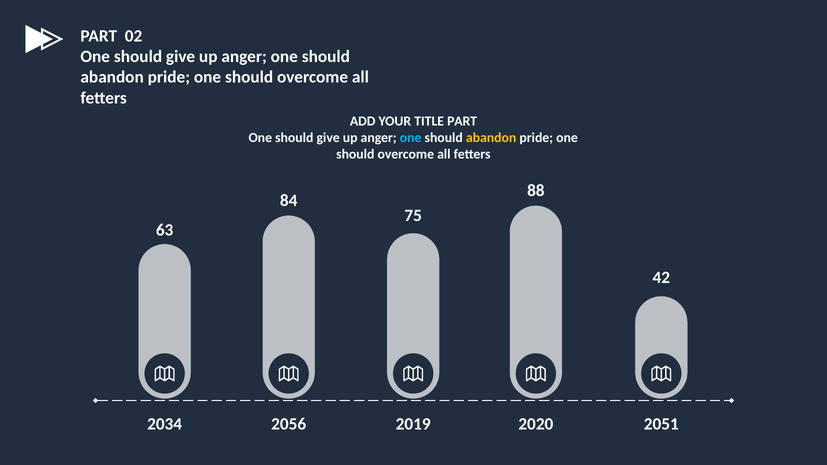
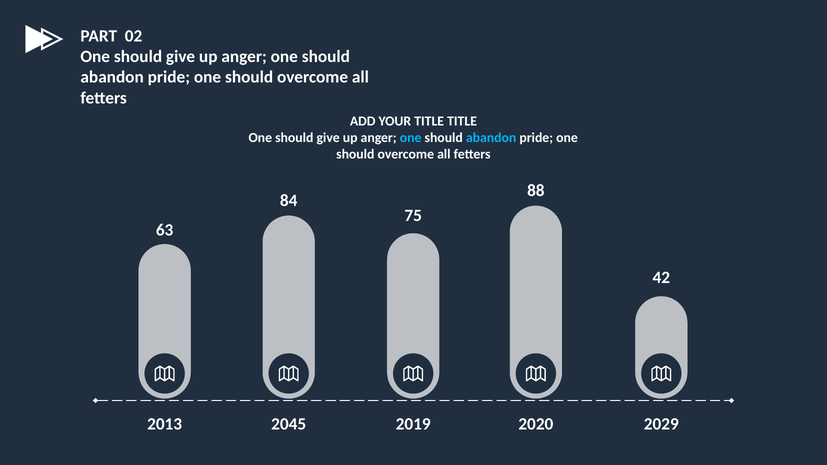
TITLE PART: PART -> TITLE (462, 121)
abandon colour: yellow -> light blue (491, 138)
2034: 2034 -> 2013 (165, 424)
2056: 2056 -> 2045 (289, 424)
2051: 2051 -> 2029 (661, 424)
